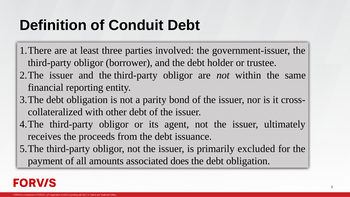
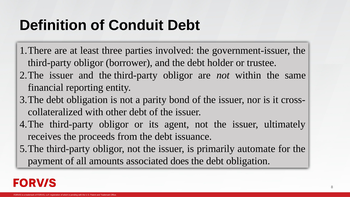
excluded: excluded -> automate (256, 149)
